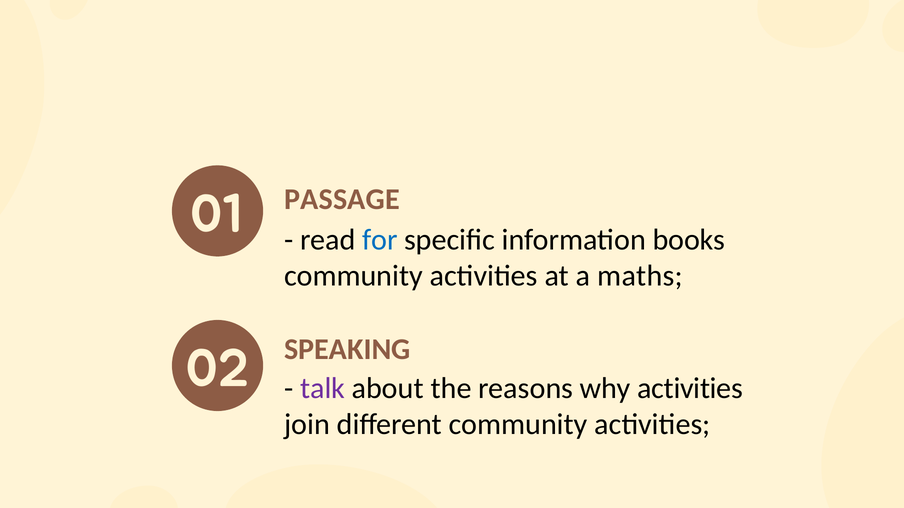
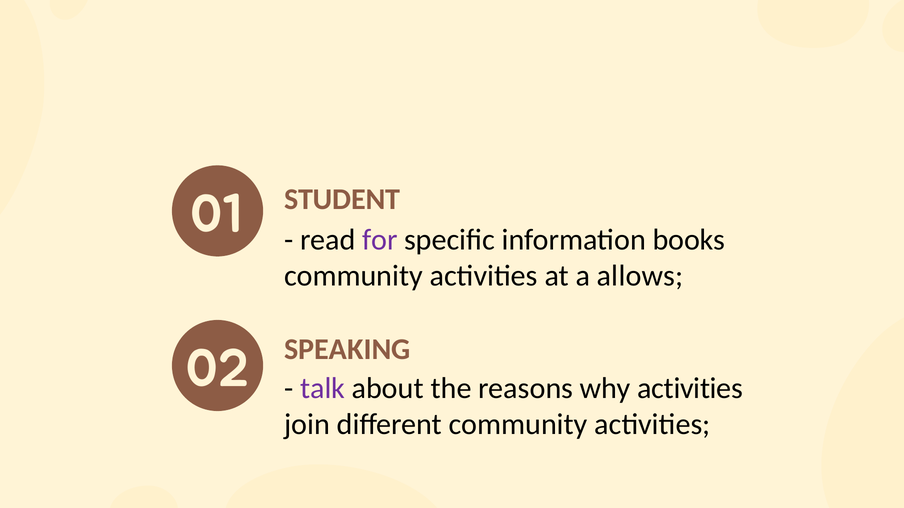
PASSAGE: PASSAGE -> STUDENT (342, 200)
for colour: blue -> purple (380, 240)
maths: maths -> allows (640, 276)
